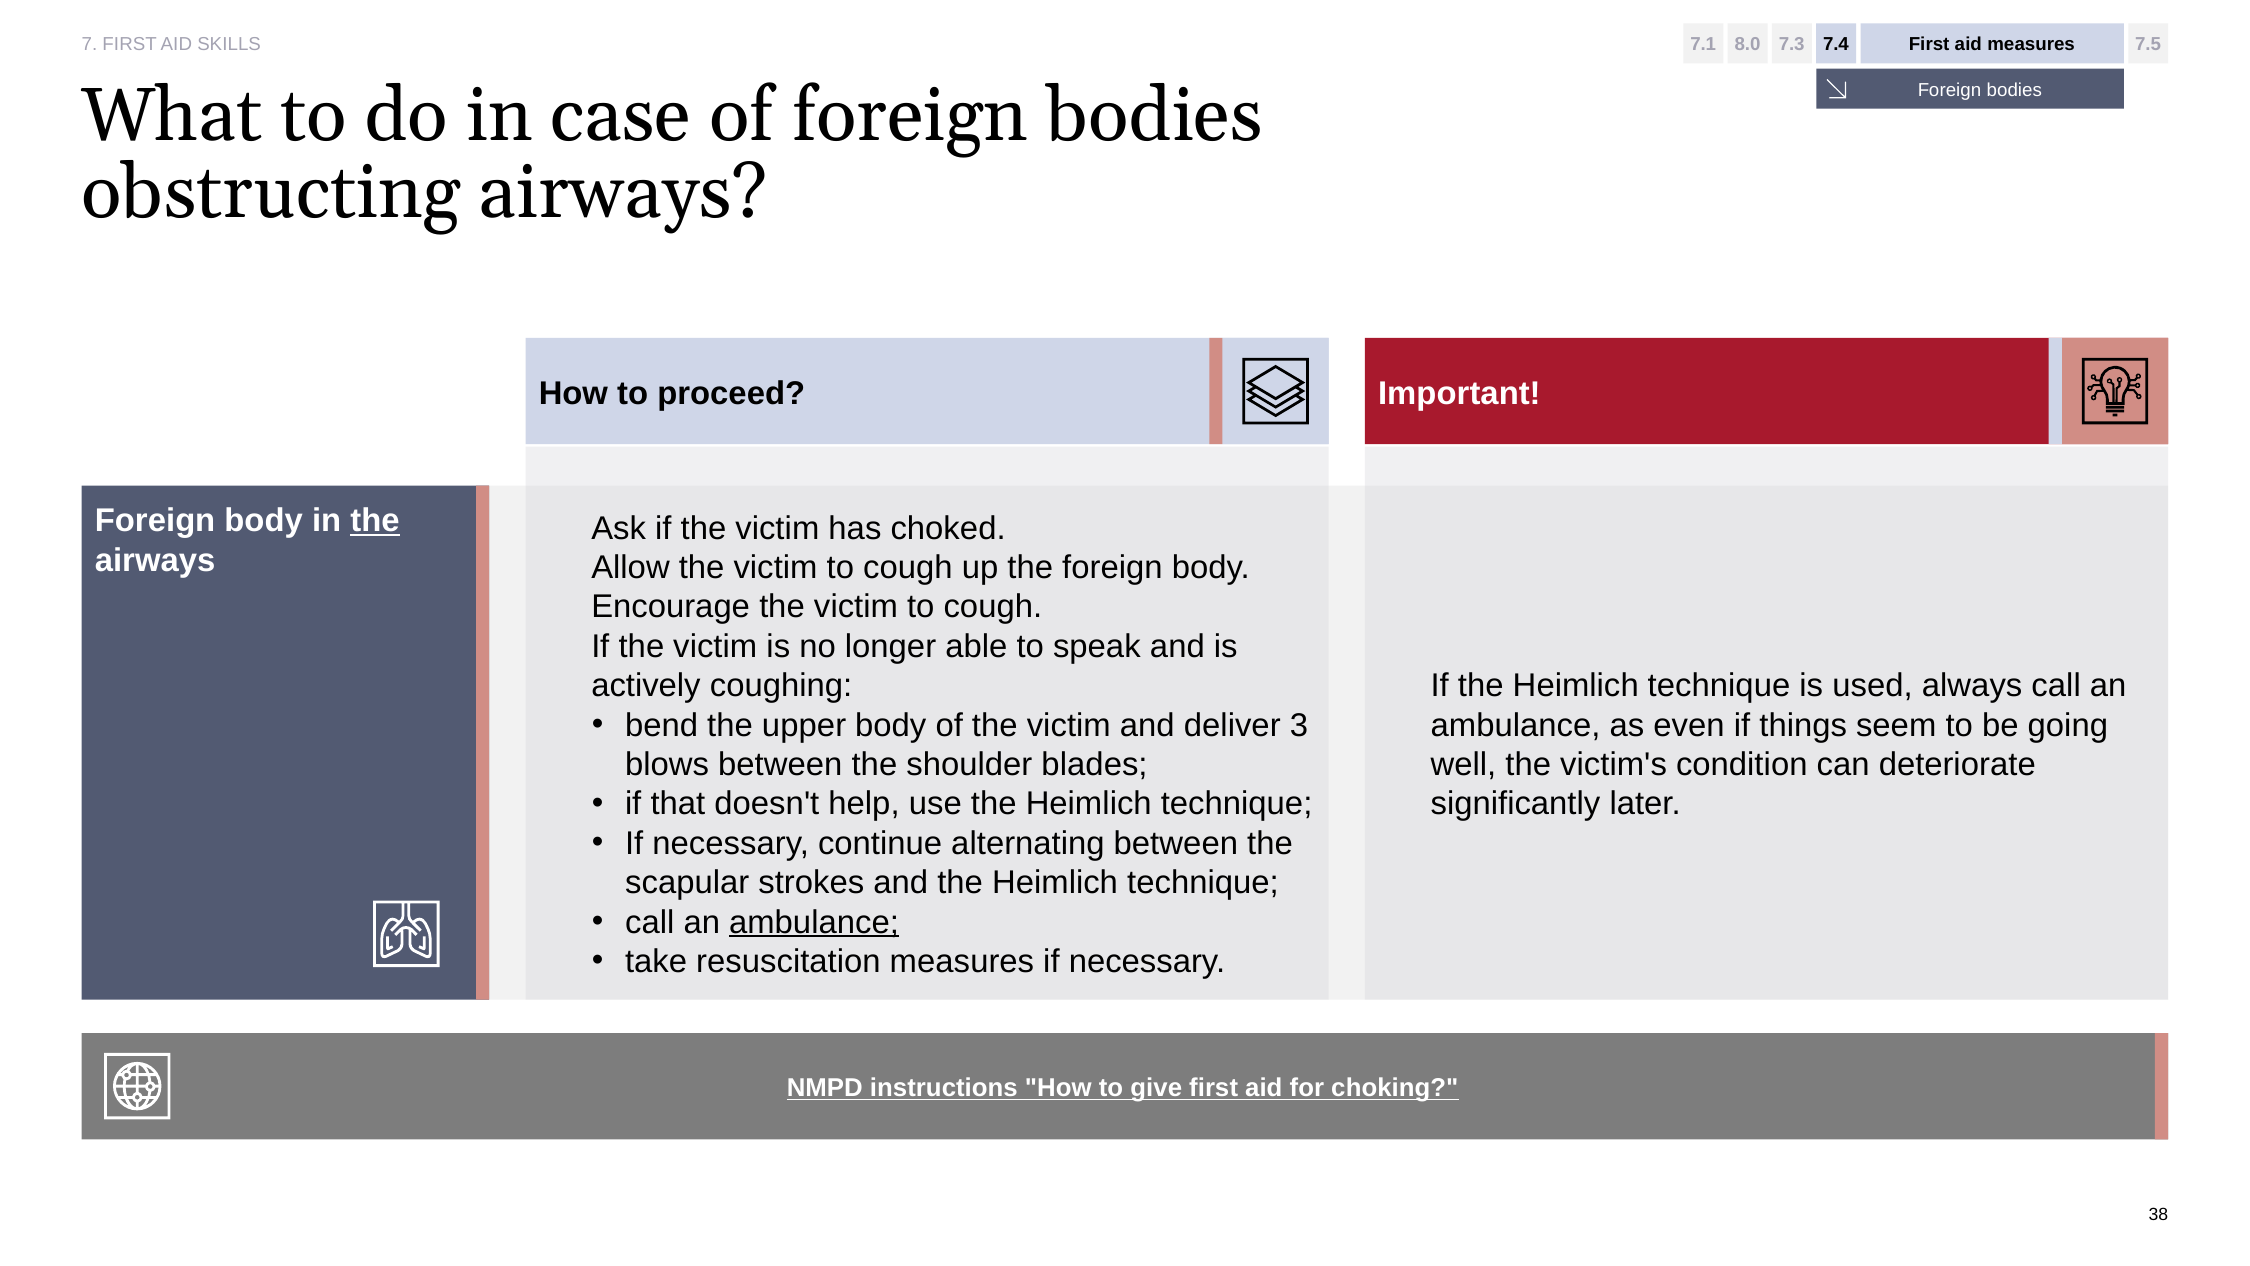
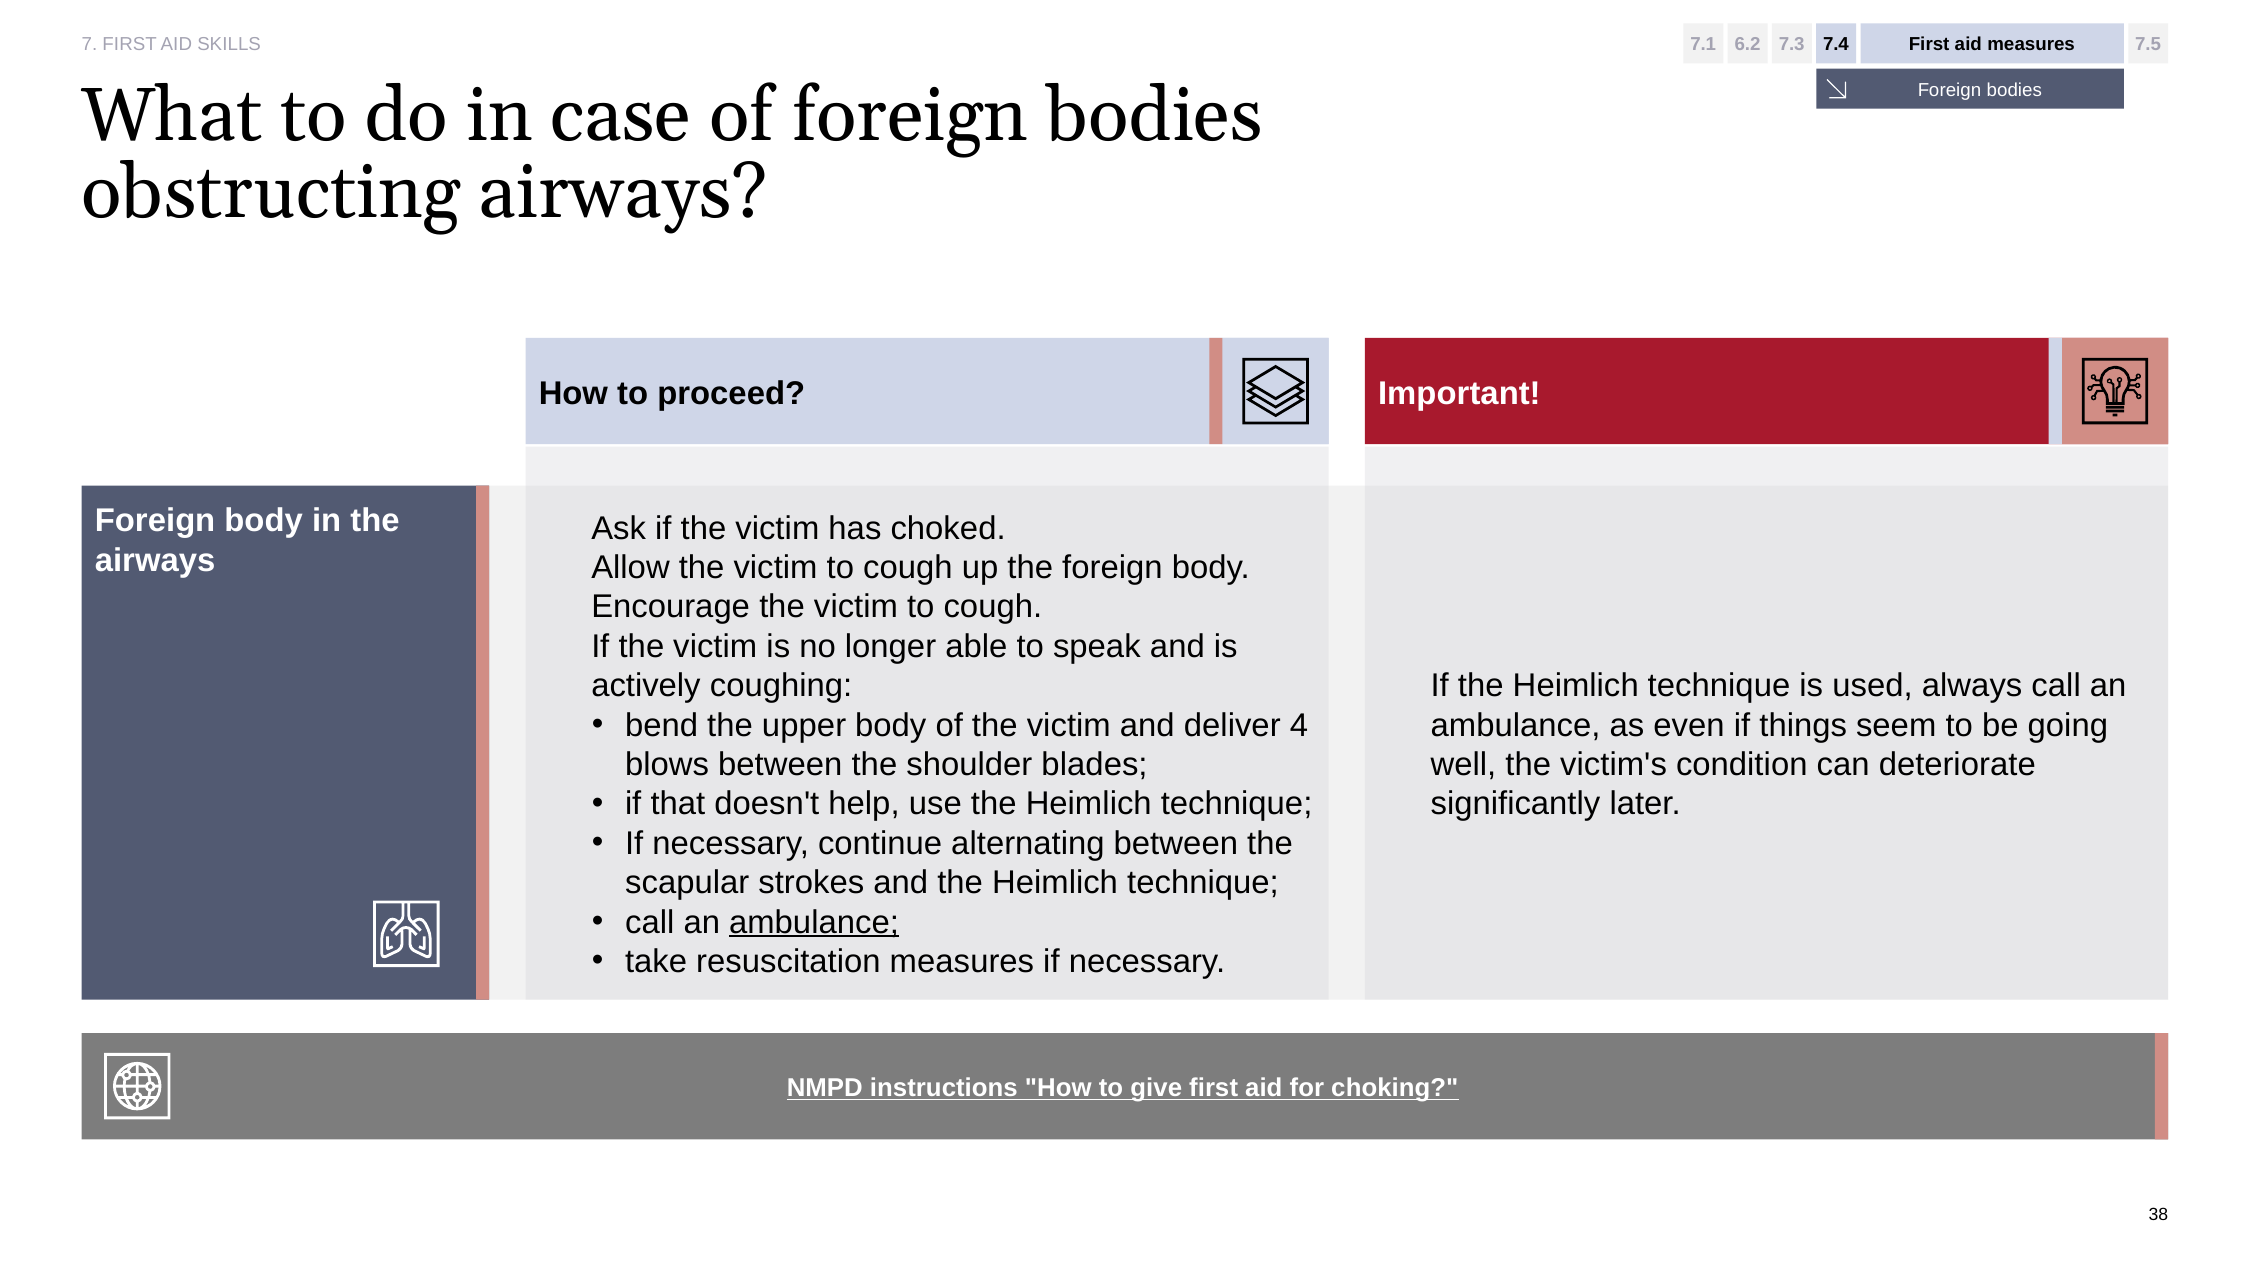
8.0: 8.0 -> 6.2 (1747, 45)
the underline: present -> none (375, 521)
3: 3 -> 4 (1299, 725)
